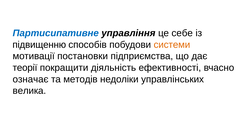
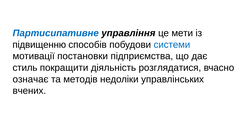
себе: себе -> мети (182, 33)
системи colour: orange -> blue (172, 45)
теорії: теорії -> стиль (25, 68)
ефективності: ефективності -> розглядатися (170, 68)
велика: велика -> вчених (29, 91)
